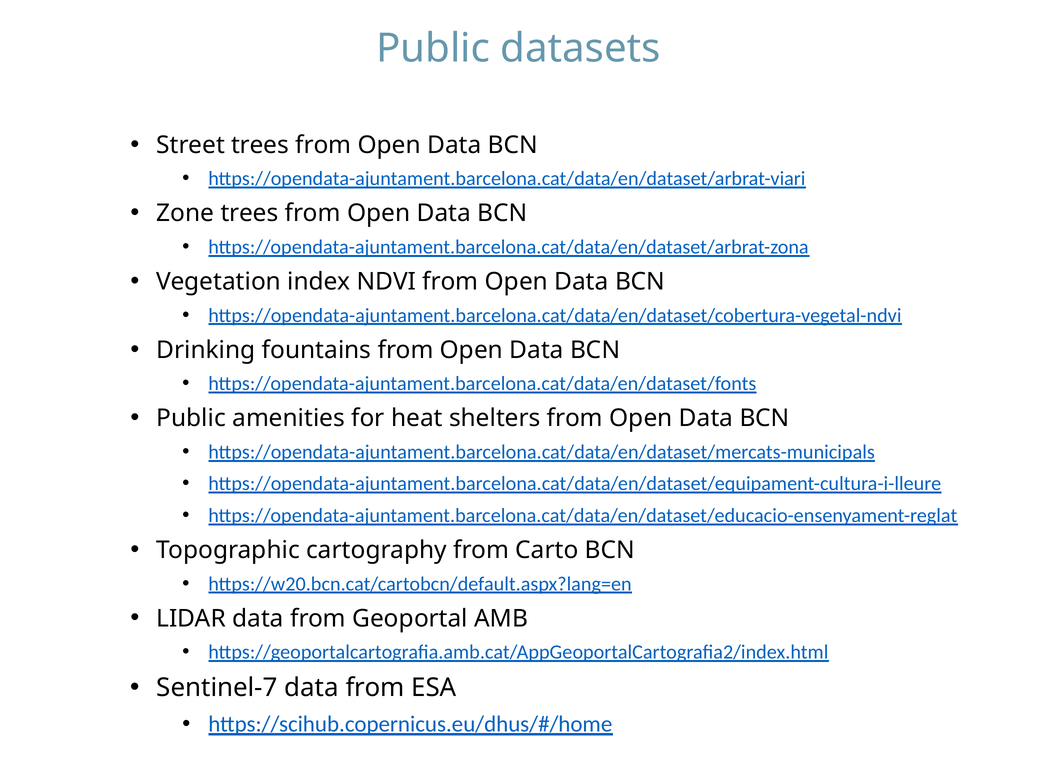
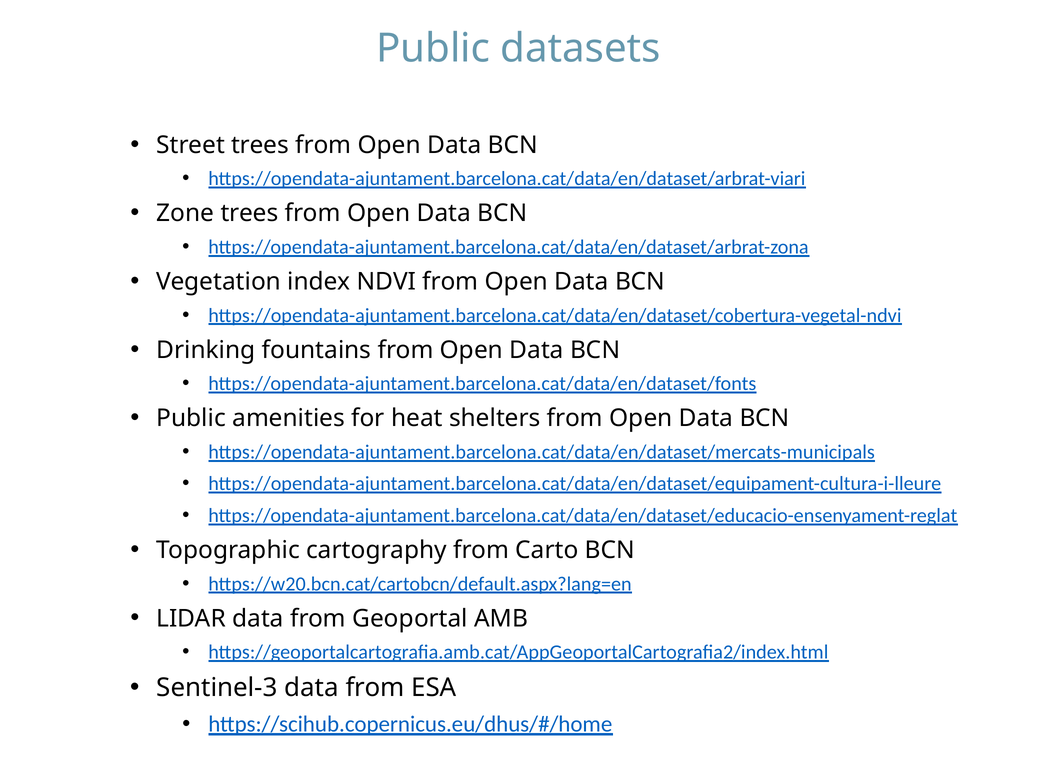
Sentinel-7: Sentinel-7 -> Sentinel-3 (217, 688)
